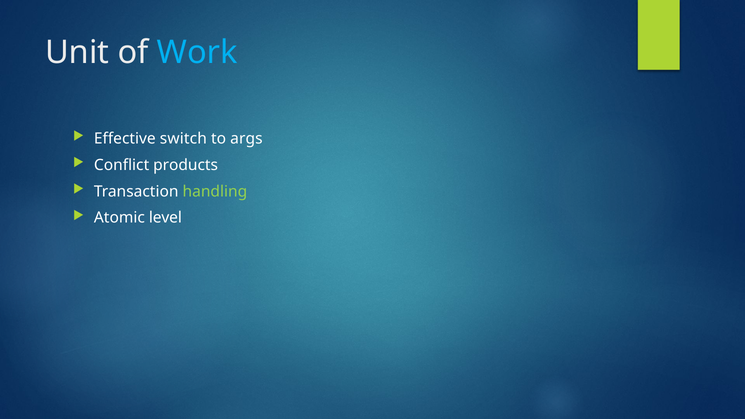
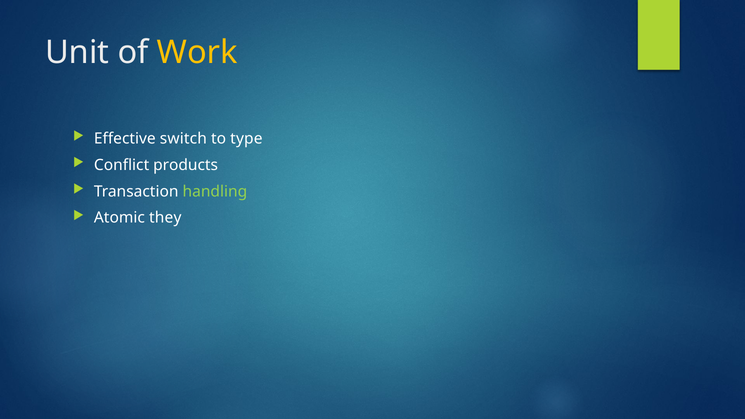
Work colour: light blue -> yellow (197, 52)
args: args -> type (246, 139)
level: level -> they (165, 218)
